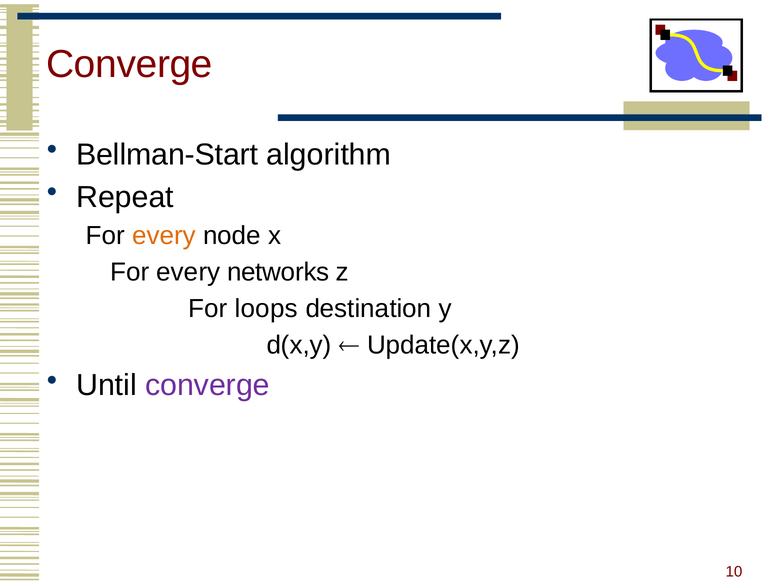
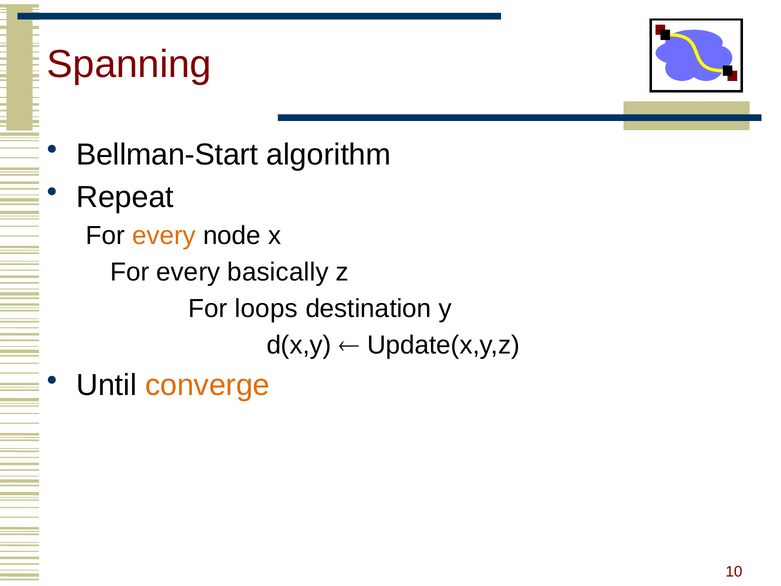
Converge: Converge -> Spanning (129, 64)
networks: networks -> basically (278, 272)
converge colour: purple -> orange (207, 385)
